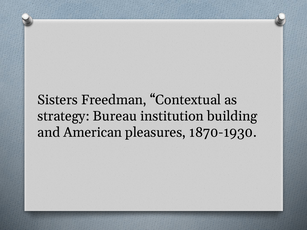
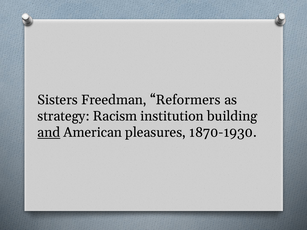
Contextual: Contextual -> Reformers (185, 100)
Bureau: Bureau -> Racism (115, 116)
and underline: none -> present (49, 133)
